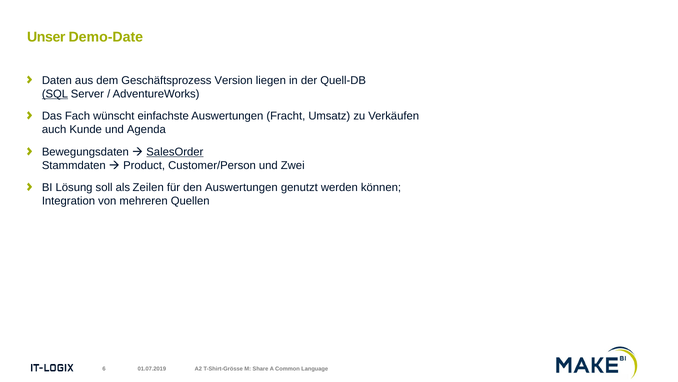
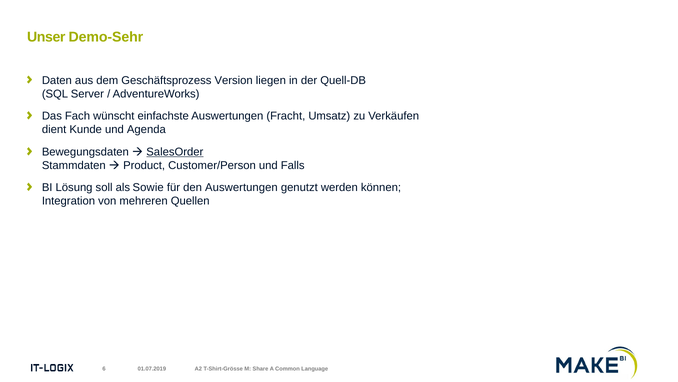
Demo-Date: Demo-Date -> Demo-Sehr (106, 37)
SQL underline: present -> none (55, 94)
auch: auch -> dient (54, 129)
Zwei: Zwei -> Falls (293, 165)
Zeilen: Zeilen -> Sowie (148, 187)
